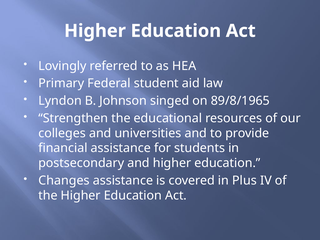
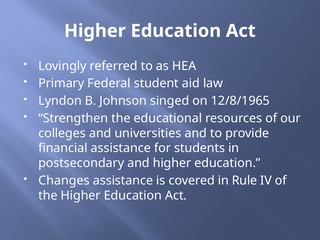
89/8/1965: 89/8/1965 -> 12/8/1965 (240, 101)
Plus: Plus -> Rule (245, 180)
